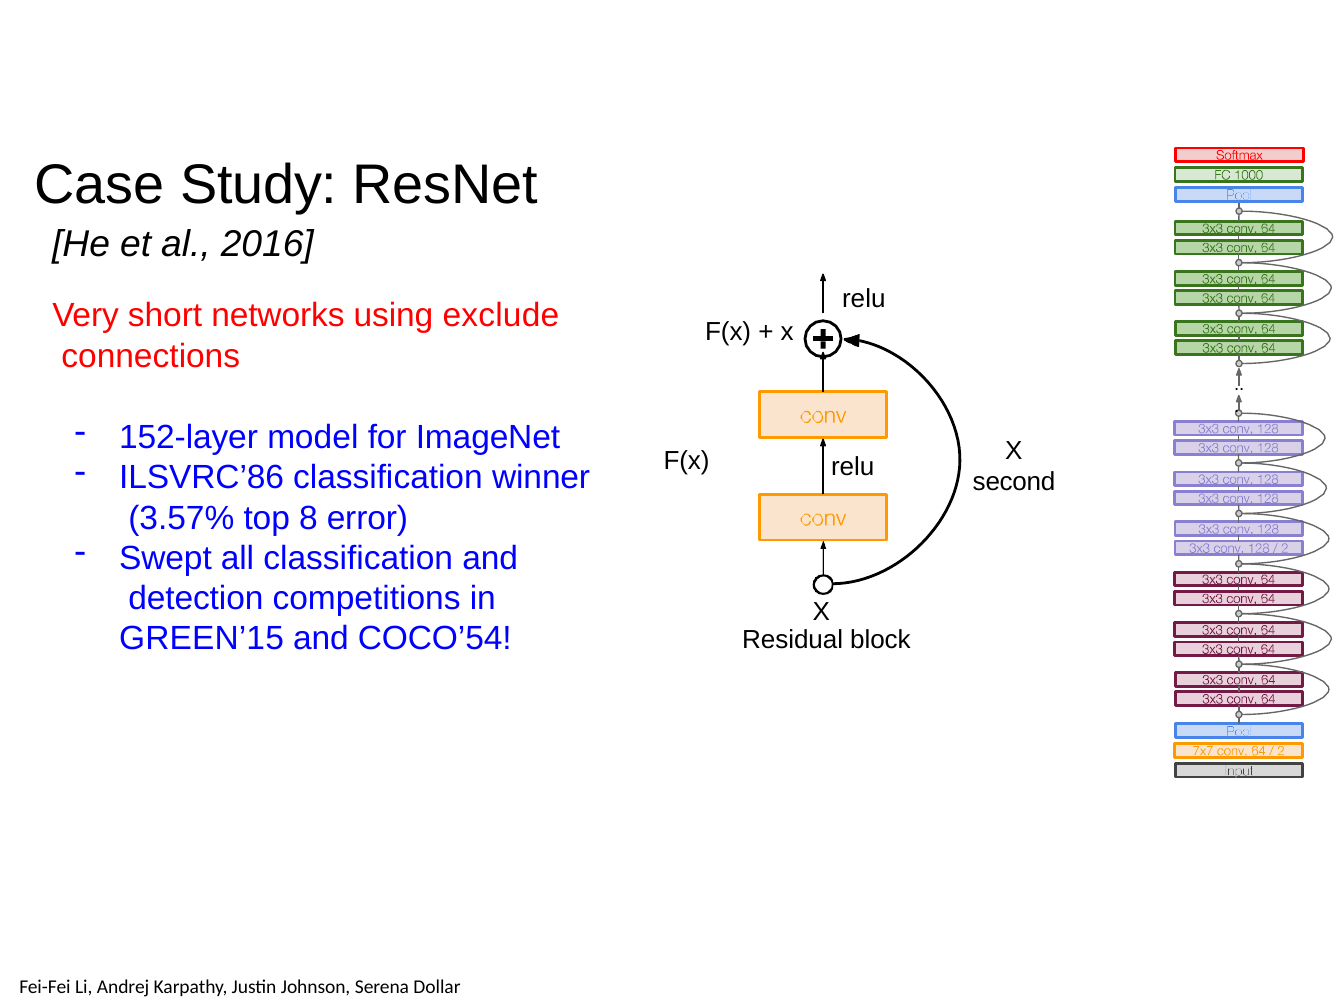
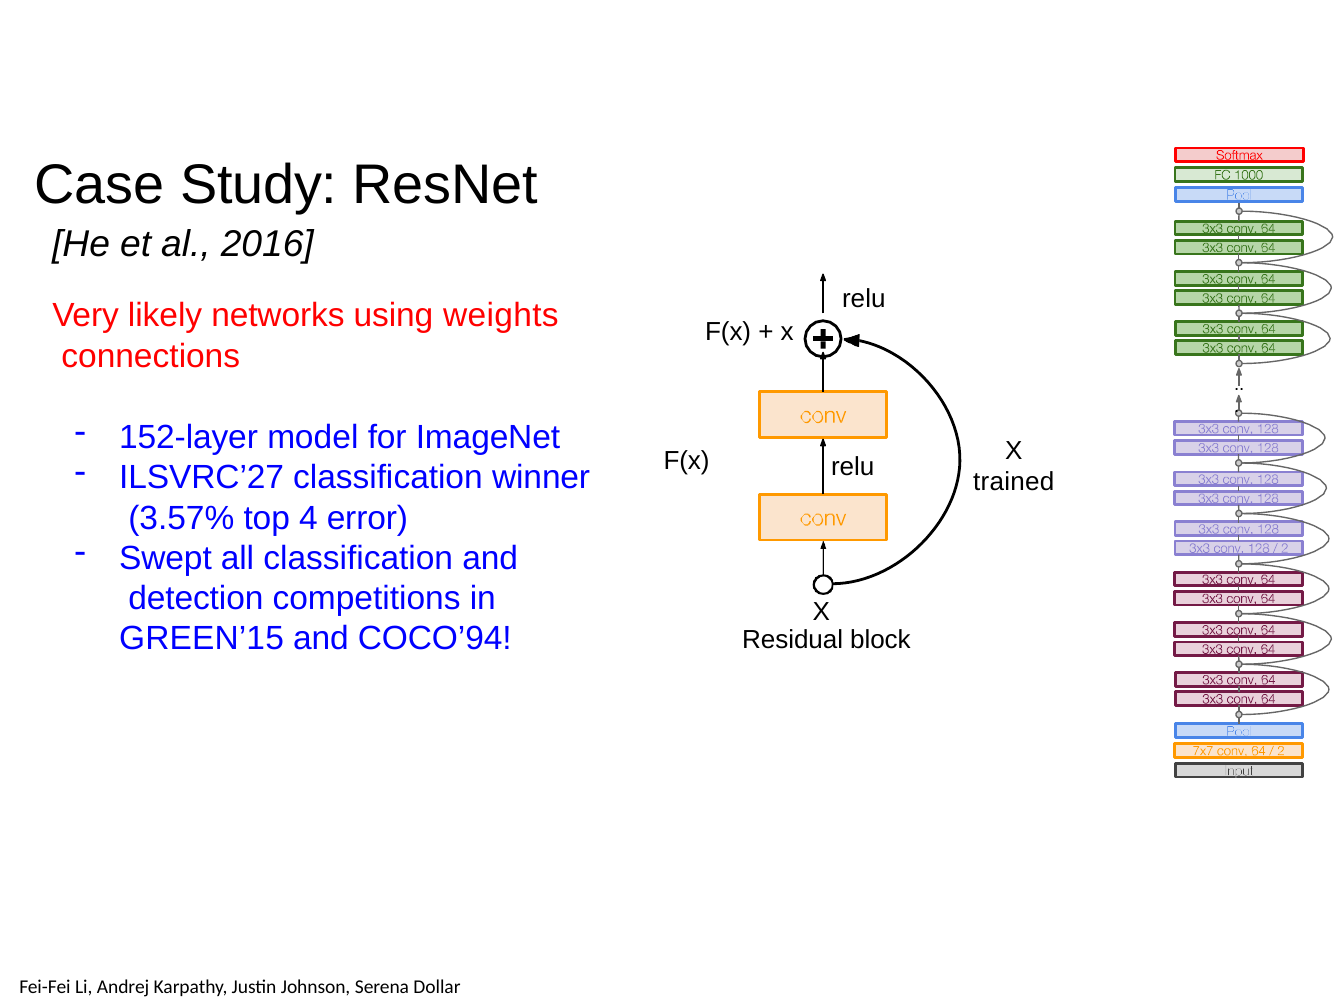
short: short -> likely (165, 316)
exclude: exclude -> weights (501, 316)
ILSVRC’86: ILSVRC’86 -> ILSVRC’27 (202, 478)
second: second -> trained (1014, 482)
8: 8 -> 4 (308, 518)
COCO’54: COCO’54 -> COCO’94 (435, 639)
